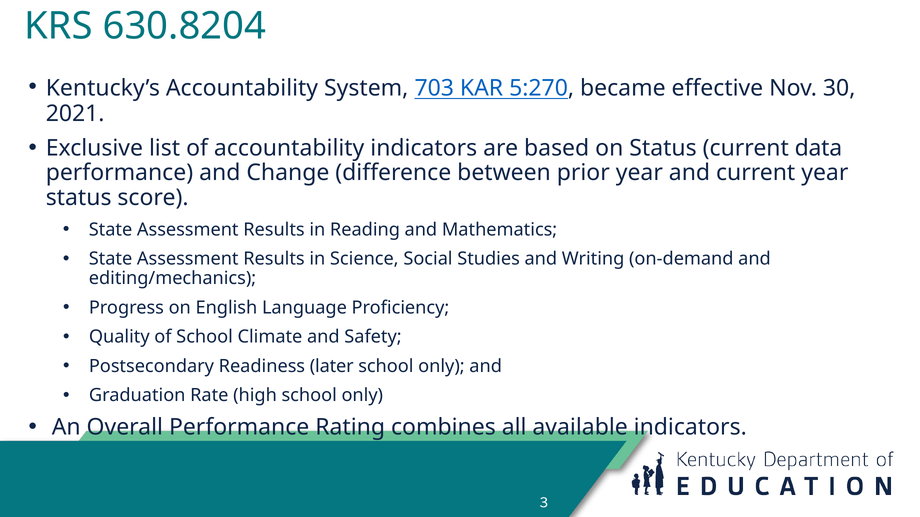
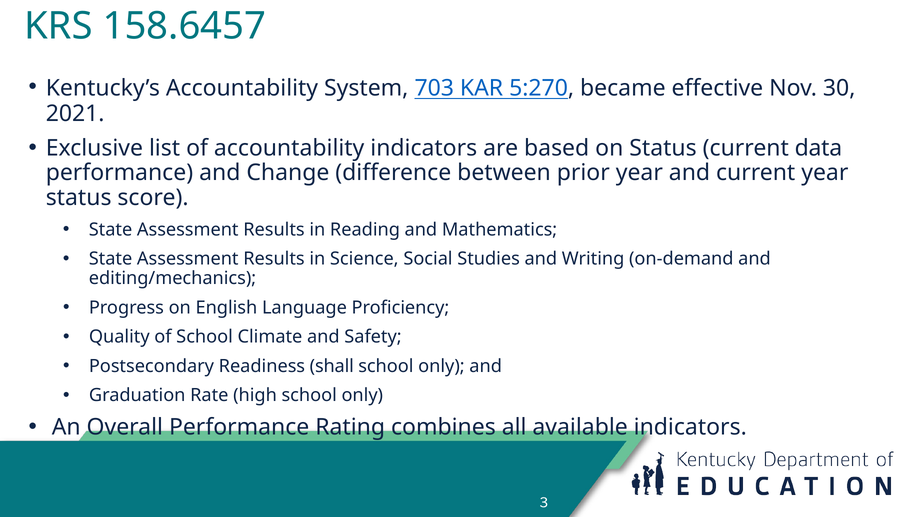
630.8204: 630.8204 -> 158.6457 (184, 26)
later: later -> shall (332, 366)
